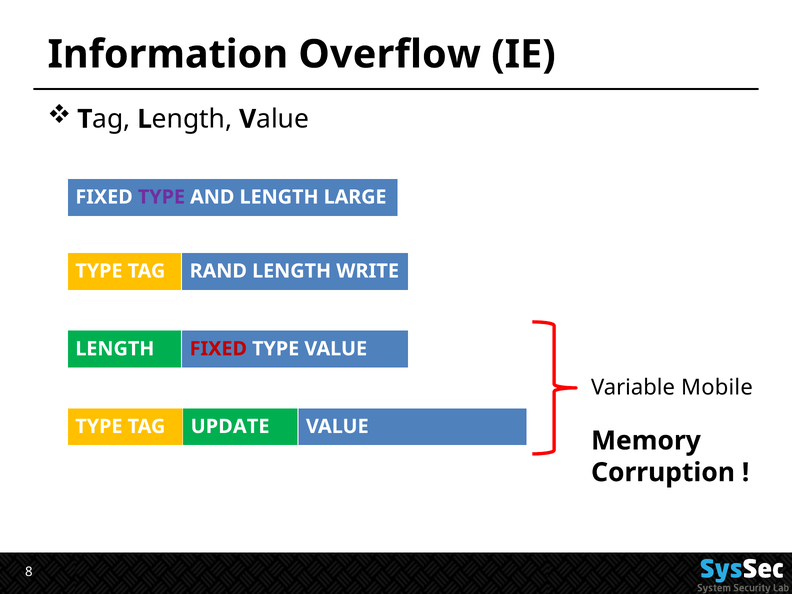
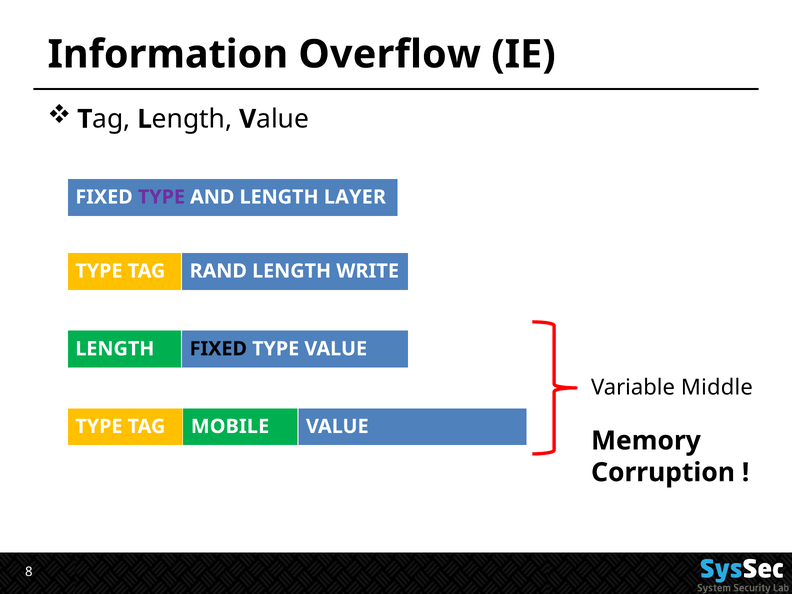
LARGE: LARGE -> LAYER (355, 197)
FIXED colour: red -> black (218, 349)
Mobile: Mobile -> Middle (717, 388)
UPDATE: UPDATE -> MOBILE (230, 426)
